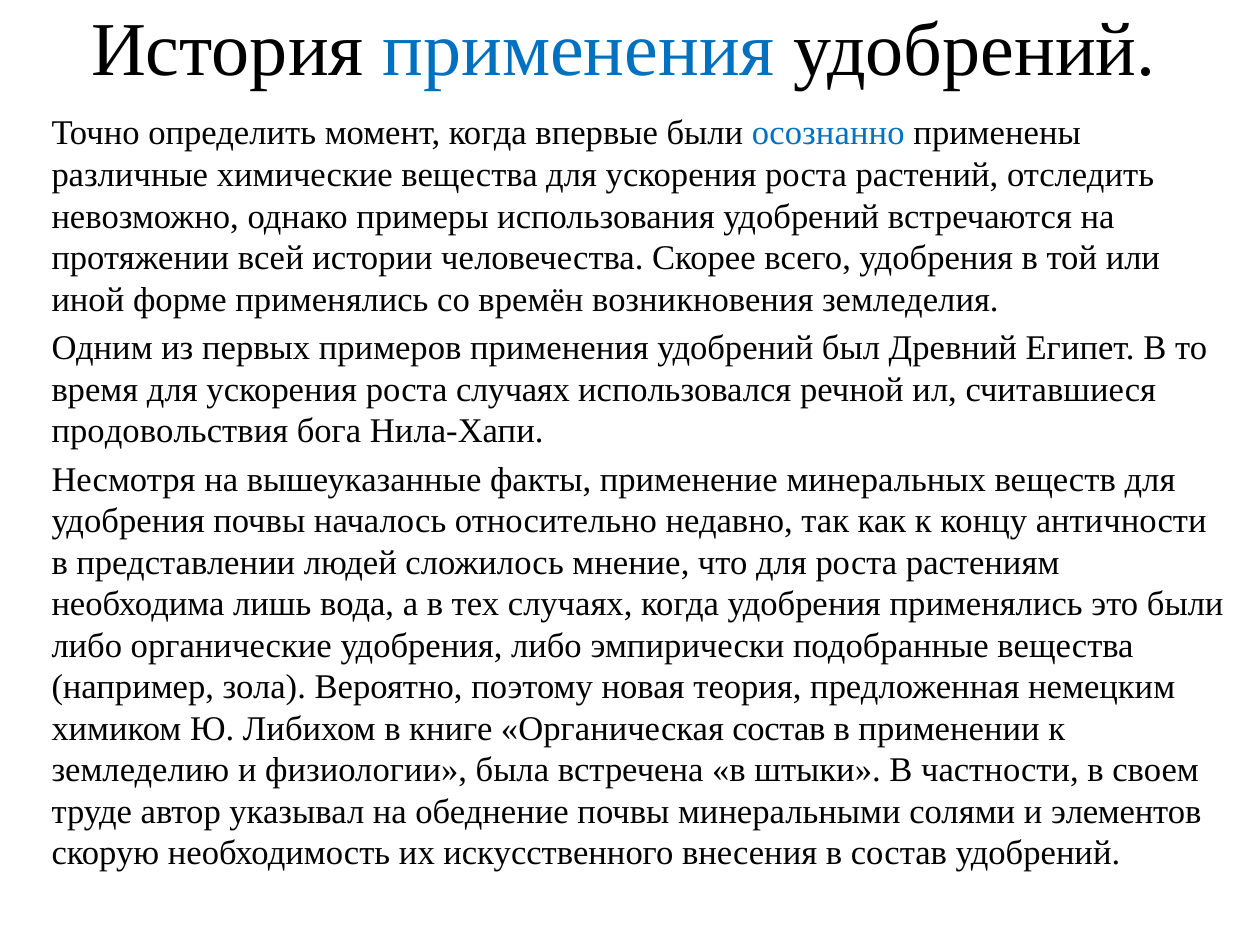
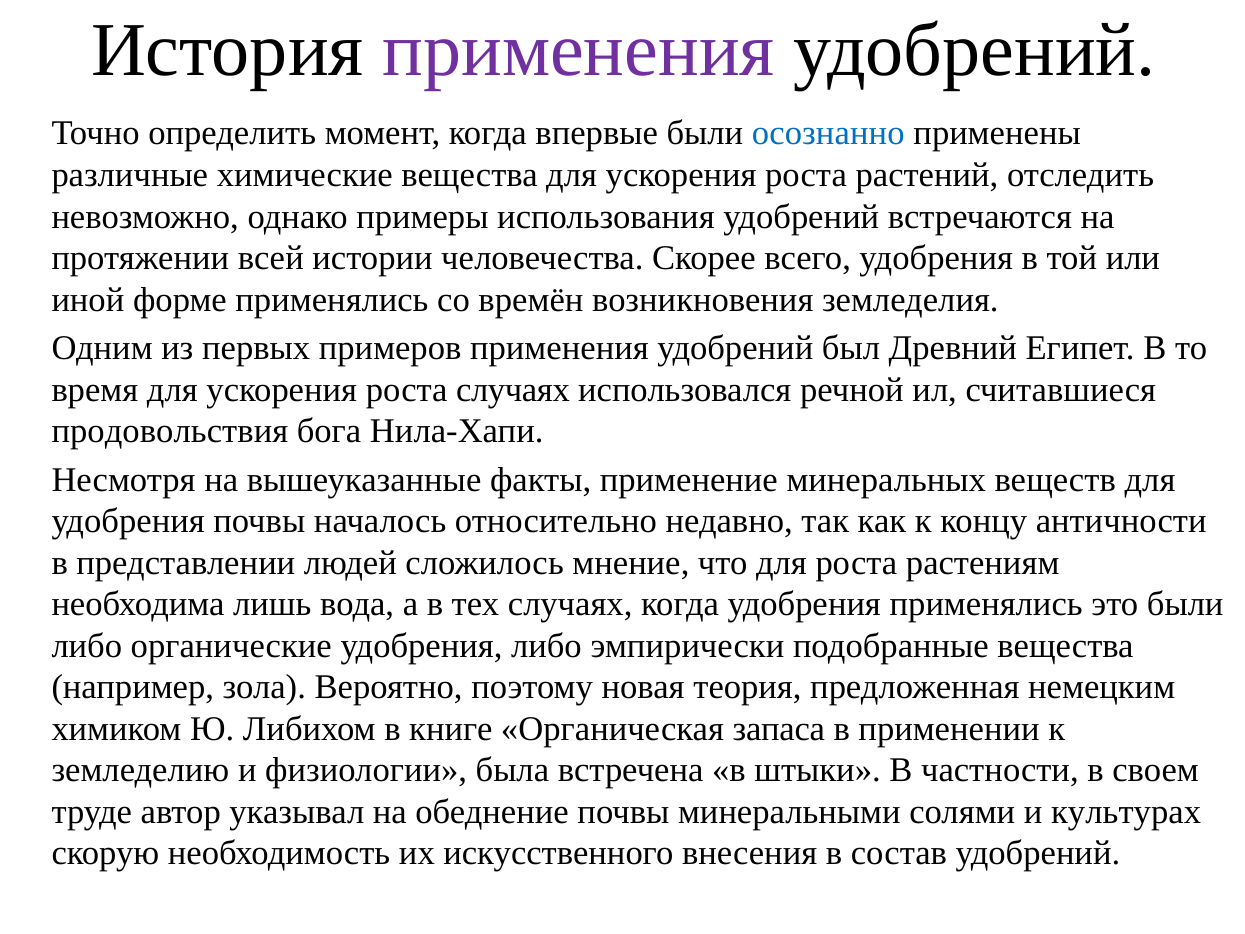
применения colour: blue -> purple (579, 50)
Органическая состав: состав -> запаса (779, 729)
элементов: элементов -> культурах (1126, 812)
